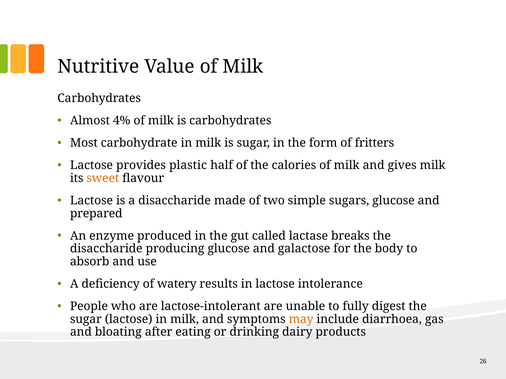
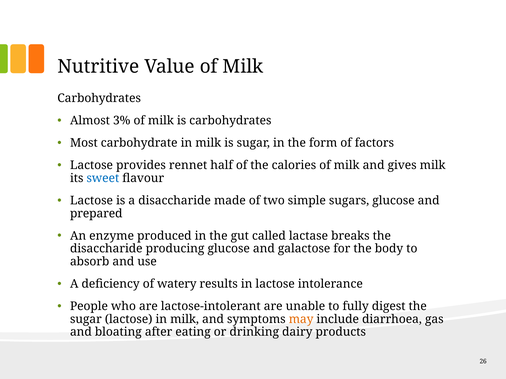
4%: 4% -> 3% (122, 121)
fritters: fritters -> factors (374, 143)
plastic: plastic -> rennet (188, 165)
sweet colour: orange -> blue (103, 178)
